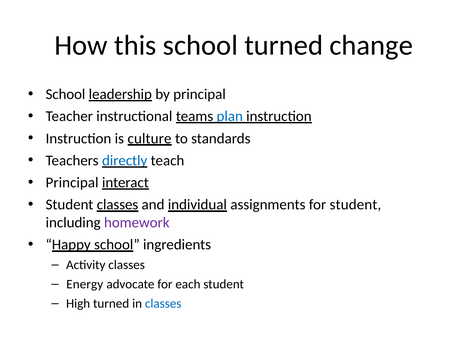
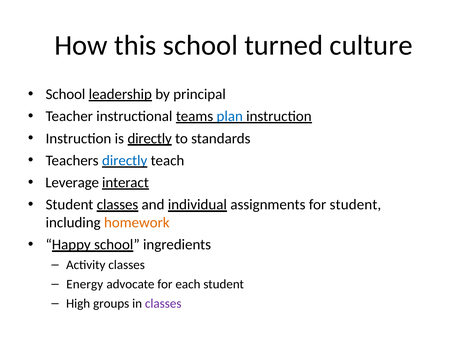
change: change -> culture (371, 45)
is culture: culture -> directly (150, 138)
Principal: Principal -> Leverage (72, 183)
homework colour: purple -> orange (137, 223)
High turned: turned -> groups (111, 304)
classes colour: blue -> purple (163, 304)
